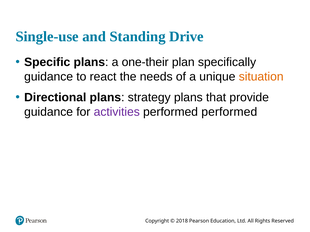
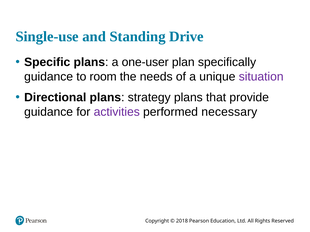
one-their: one-their -> one-user (145, 62)
react: react -> room (103, 77)
situation colour: orange -> purple (261, 77)
performed performed: performed -> necessary (229, 112)
